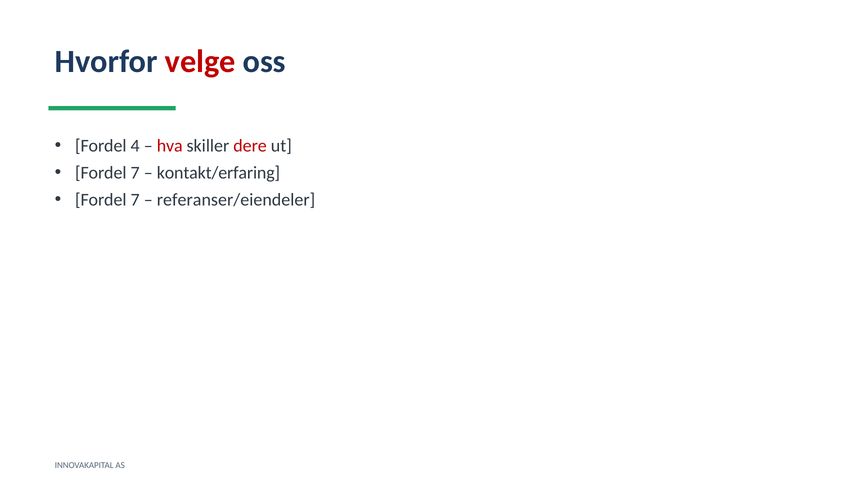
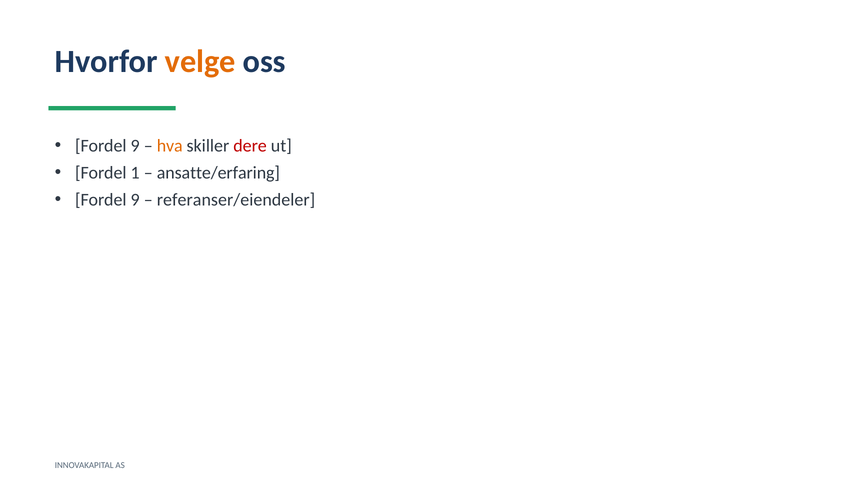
velge colour: red -> orange (200, 62)
4: 4 -> 9 (135, 146)
hva colour: red -> orange (170, 146)
7: 7 -> 1 (135, 173)
kontakt/erfaring: kontakt/erfaring -> ansatte/erfaring (218, 173)
7: 7 -> 9 (135, 200)
